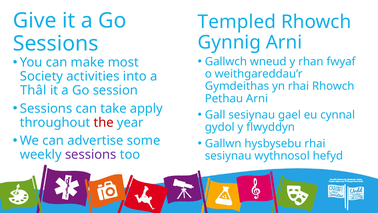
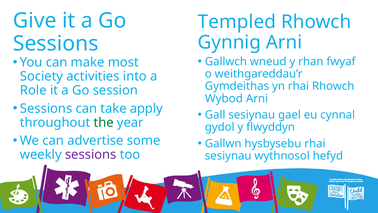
Thâl: Thâl -> Role (33, 90)
Pethau: Pethau -> Wybod (224, 98)
the colour: red -> green (104, 122)
